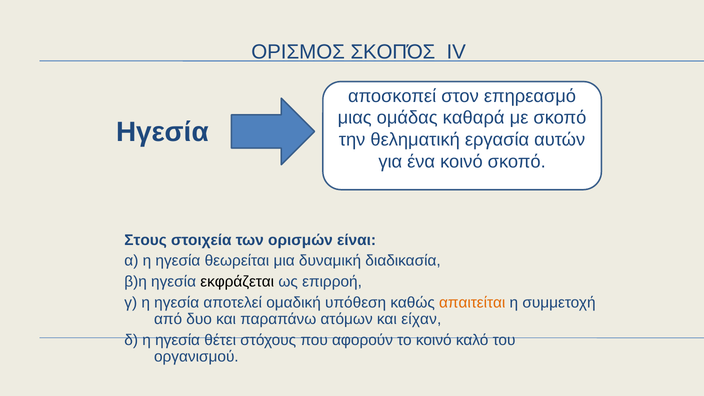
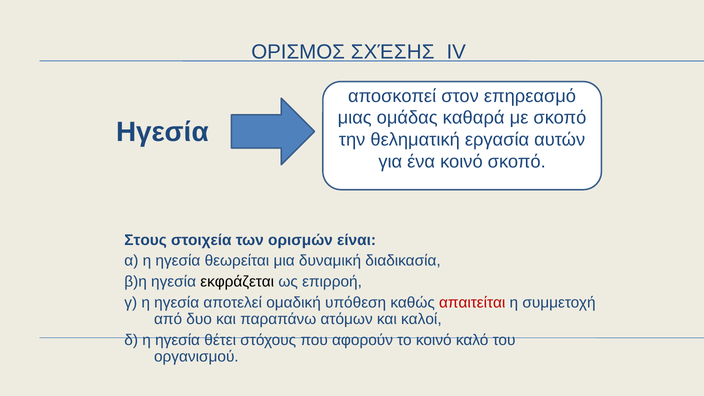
ΣΚΟΠΌΣ: ΣΚΟΠΌΣ -> ΣΧΈΣΗΣ (393, 52)
απαιτείται colour: orange -> red (472, 303)
είχαν: είχαν -> καλοί (421, 319)
